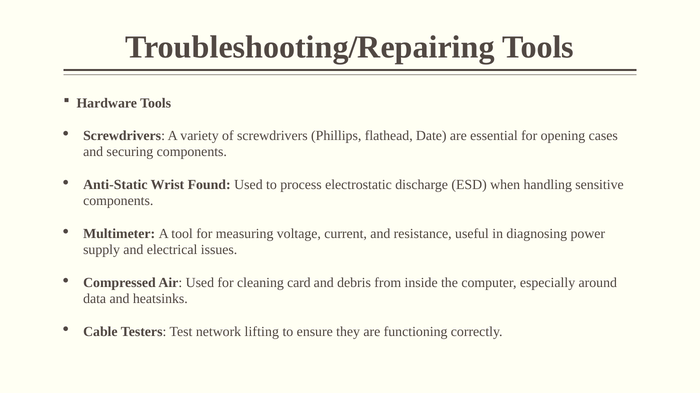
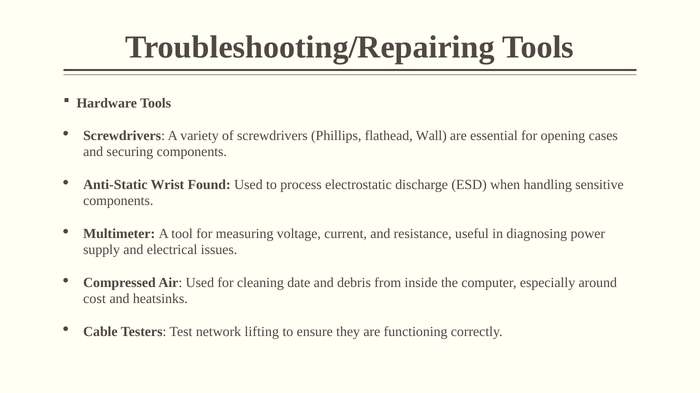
Date: Date -> Wall (431, 136)
card: card -> date (299, 283)
data: data -> cost (95, 299)
